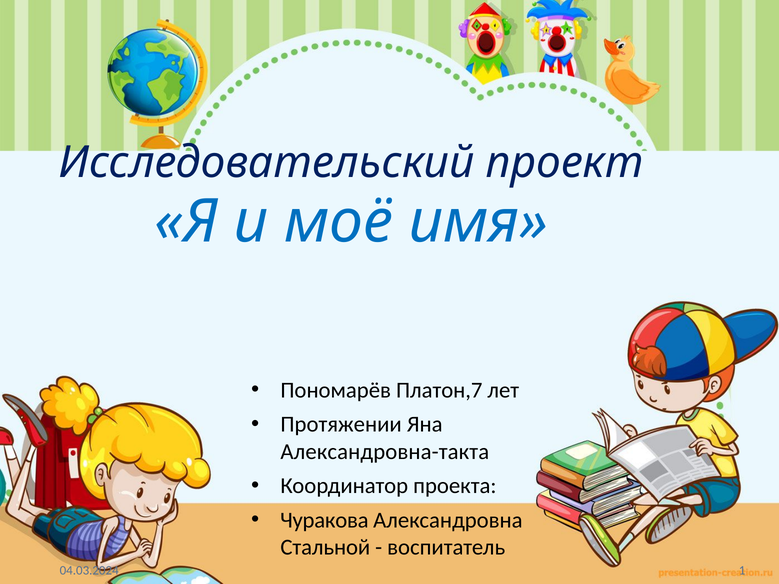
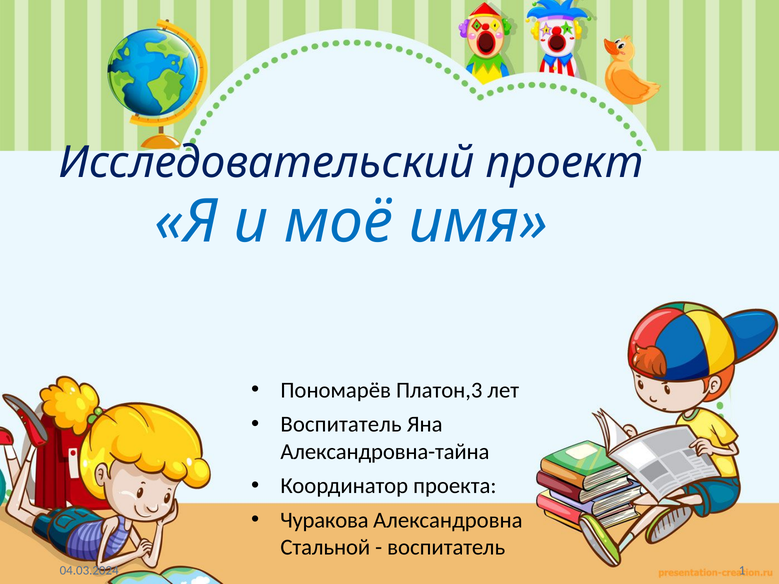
Платон,7: Платон,7 -> Платон,3 (439, 390)
Протяжении: Протяжении -> Воспитатель (341, 425)
Александровна-такта: Александровна-такта -> Александровна-тайна (385, 452)
